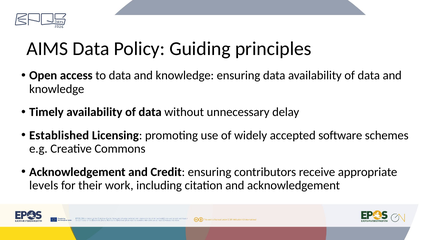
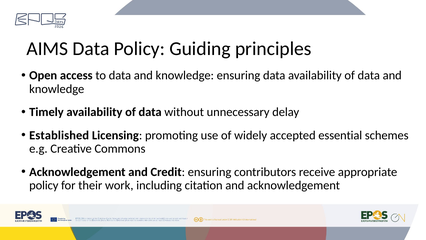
software: software -> essential (340, 135)
levels: levels -> policy (44, 185)
